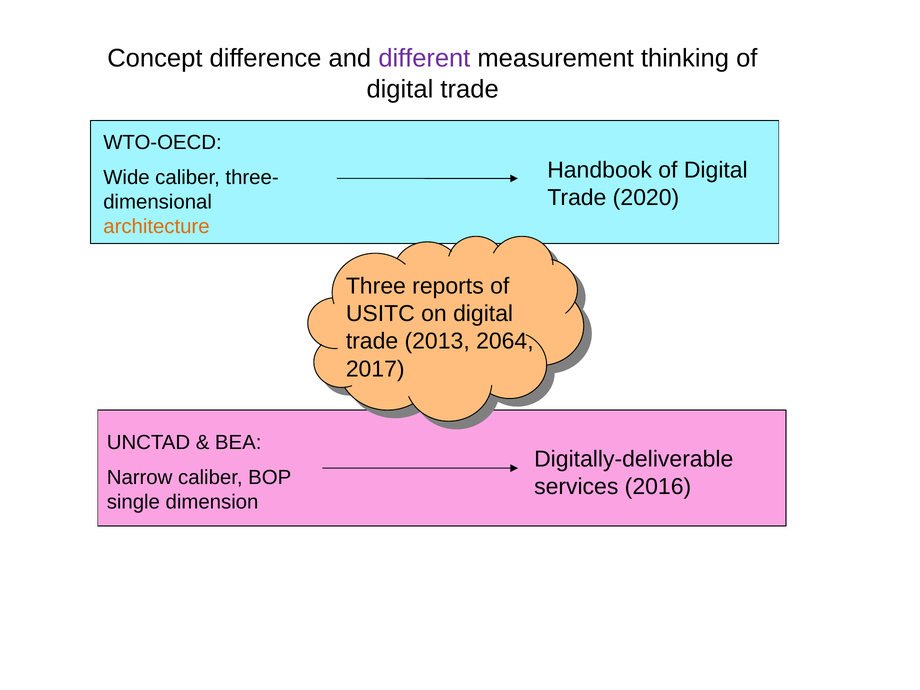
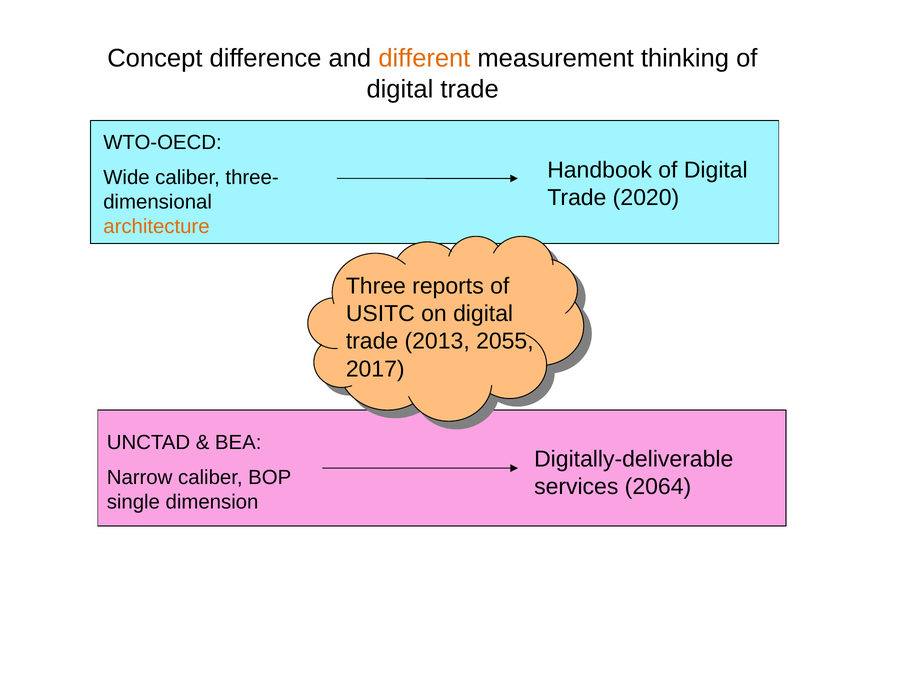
different colour: purple -> orange (424, 59)
2064: 2064 -> 2055 (505, 341)
2016: 2016 -> 2064 (658, 487)
